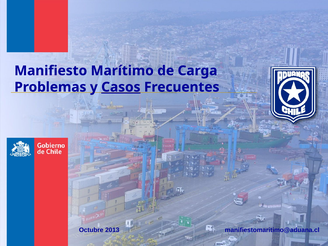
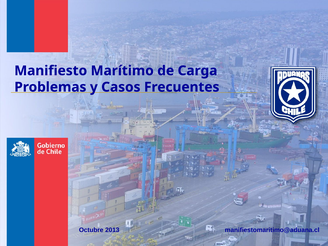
Casos underline: present -> none (121, 87)
